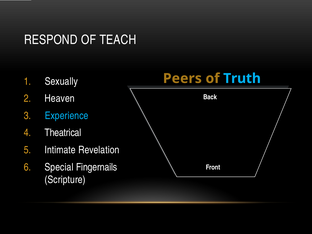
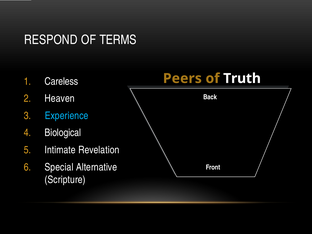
TEACH: TEACH -> TERMS (118, 40)
Truth colour: light blue -> white (242, 78)
Sexually: Sexually -> Careless (61, 81)
Theatrical: Theatrical -> Biological (63, 133)
Fingernails: Fingernails -> Alternative (97, 167)
